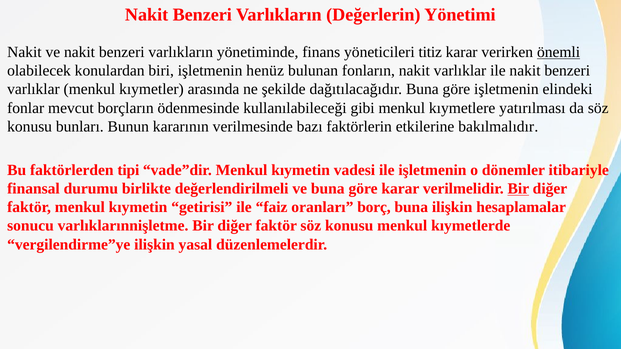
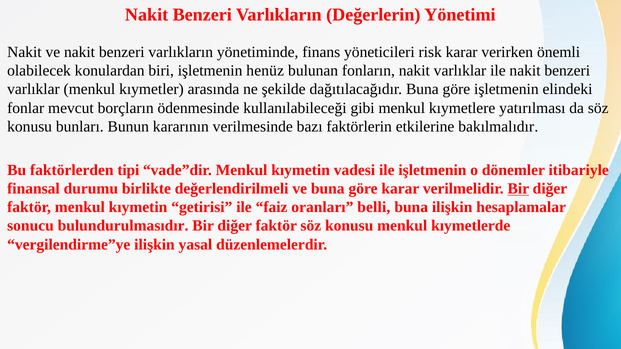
titiz: titiz -> risk (430, 52)
önemli underline: present -> none (559, 52)
borç: borç -> belli (374, 207)
varlıklarınnişletme: varlıklarınnişletme -> bulundurulmasıdır (123, 226)
